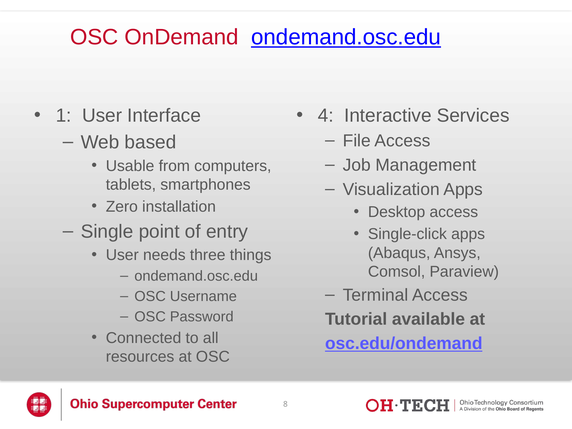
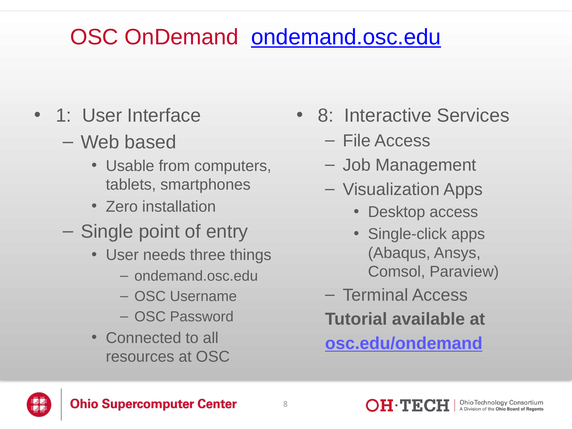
4: 4 -> 8 (326, 116)
